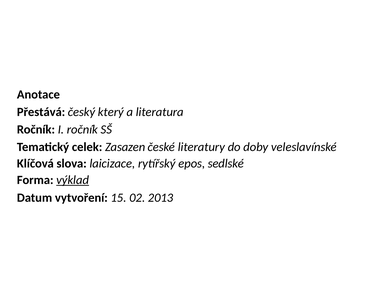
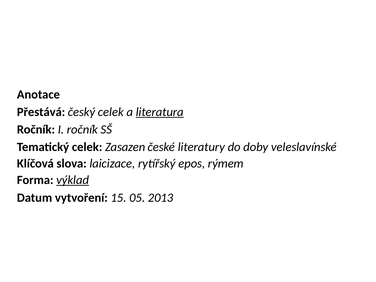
český který: který -> celek (111, 112)
literatura underline: none -> present (160, 112)
sedlské: sedlské -> rýmem (226, 164)
02: 02 -> 05 (137, 198)
